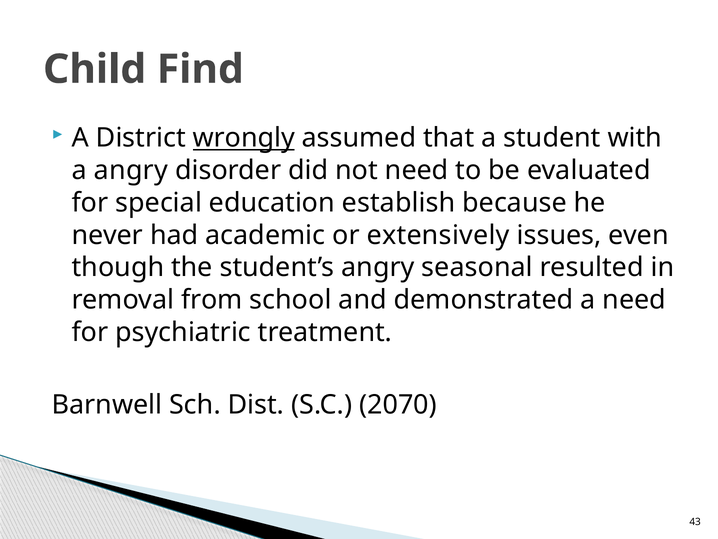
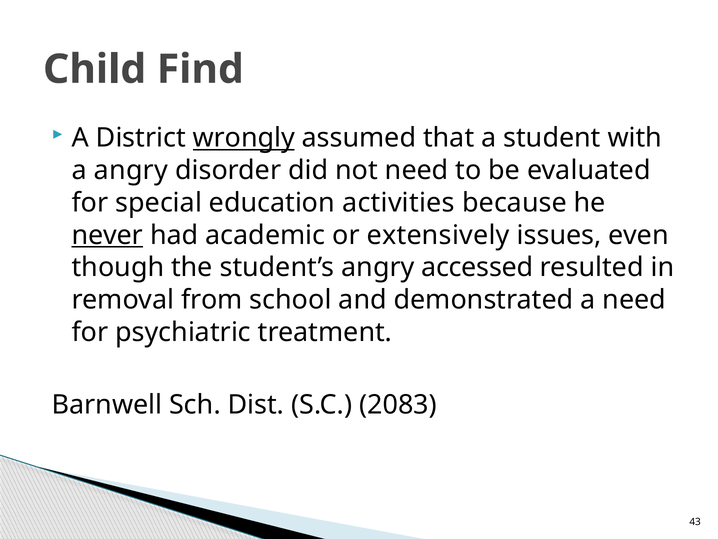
establish: establish -> activities (398, 203)
never underline: none -> present (107, 235)
seasonal: seasonal -> accessed (477, 267)
2070: 2070 -> 2083 (398, 405)
